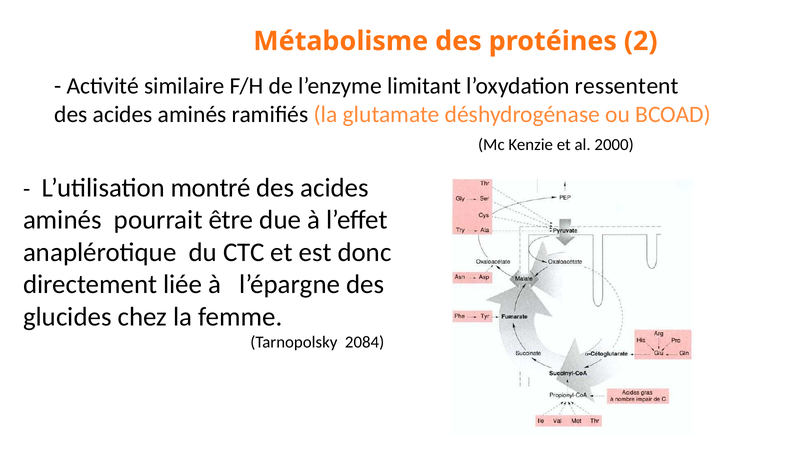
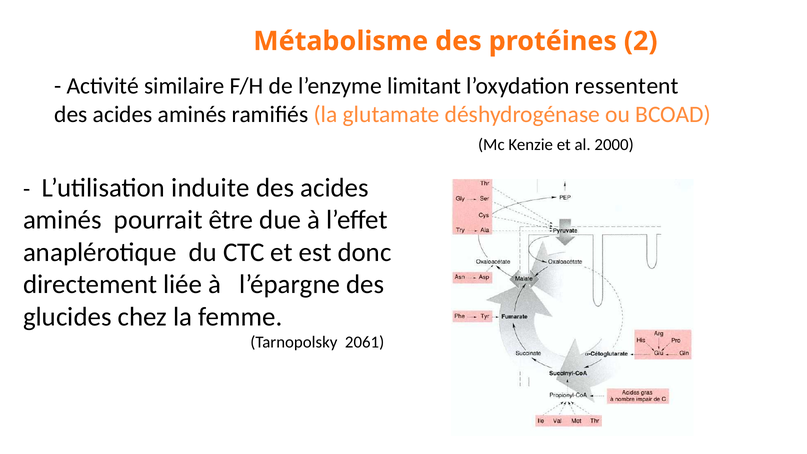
montré: montré -> induite (211, 188)
2084: 2084 -> 2061 (365, 342)
